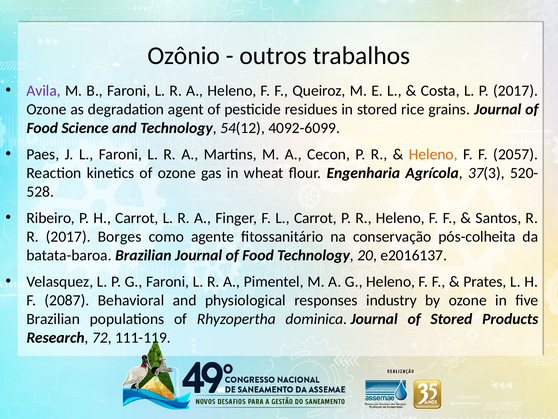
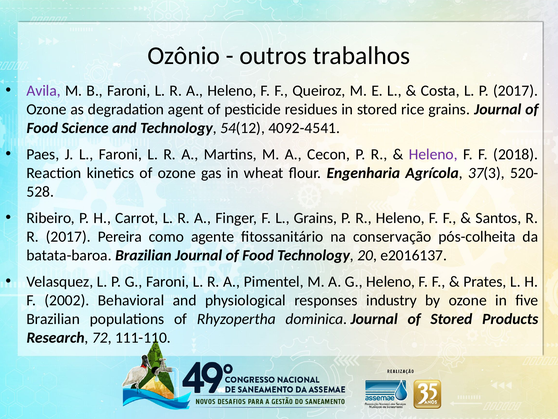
4092-6099: 4092-6099 -> 4092-4541 (304, 128)
Heleno colour: orange -> purple (433, 154)
2057: 2057 -> 2018 (516, 154)
L Carrot: Carrot -> Grains (315, 218)
Borges: Borges -> Pereira (120, 236)
2087: 2087 -> 2002 (67, 300)
111-119: 111-119 -> 111-110 (143, 337)
